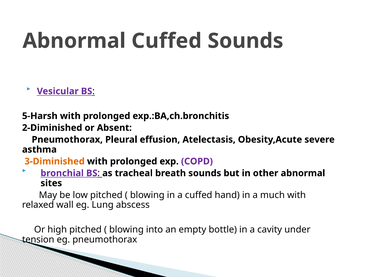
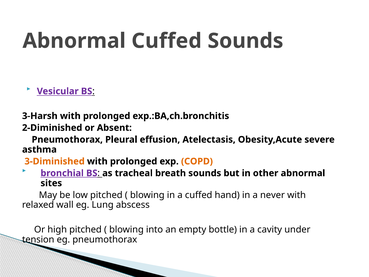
5-Harsh: 5-Harsh -> 3-Harsh (40, 116)
COPD colour: purple -> orange (197, 161)
much: much -> never (272, 195)
